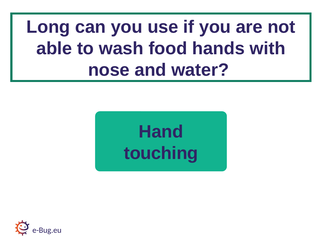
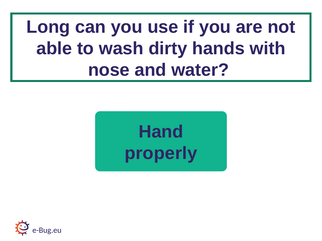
food: food -> dirty (168, 49)
touching: touching -> properly (161, 154)
